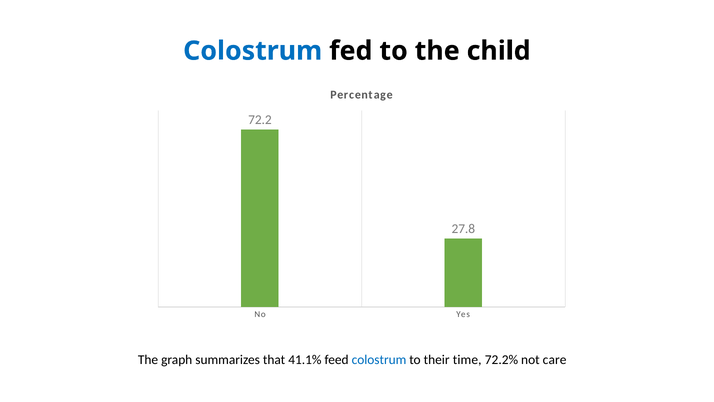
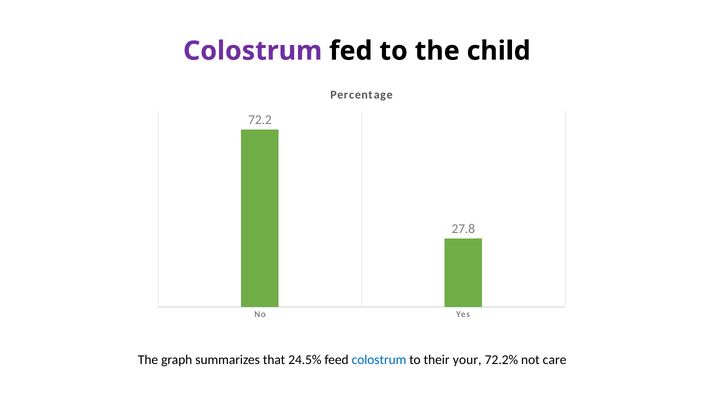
Colostrum colour: blue -> purple (253, 51)
41.1%: 41.1% -> 24.5% (305, 359)
time: time -> your (467, 359)
